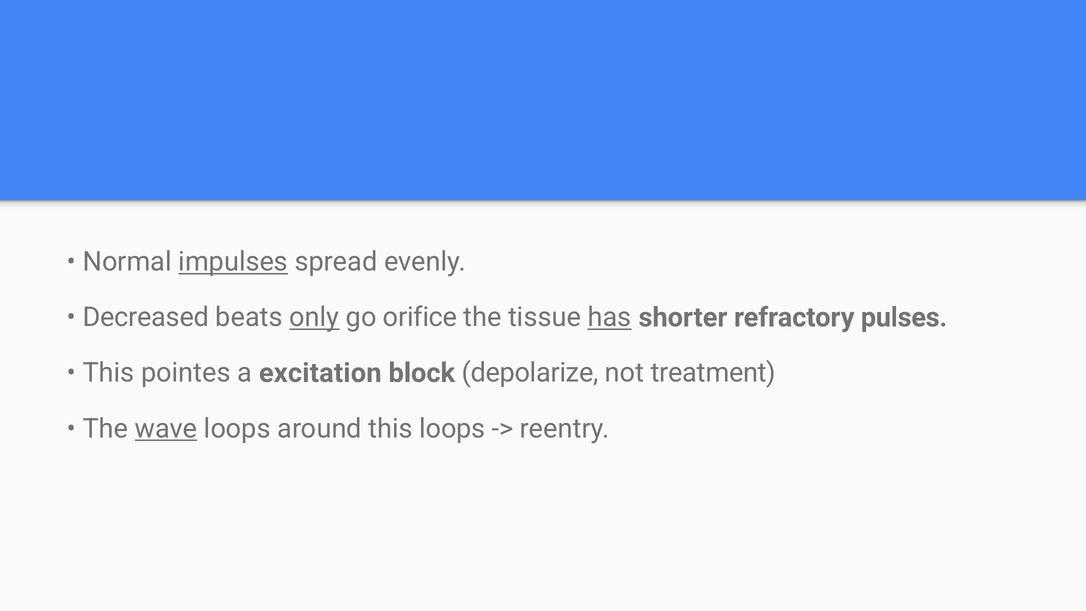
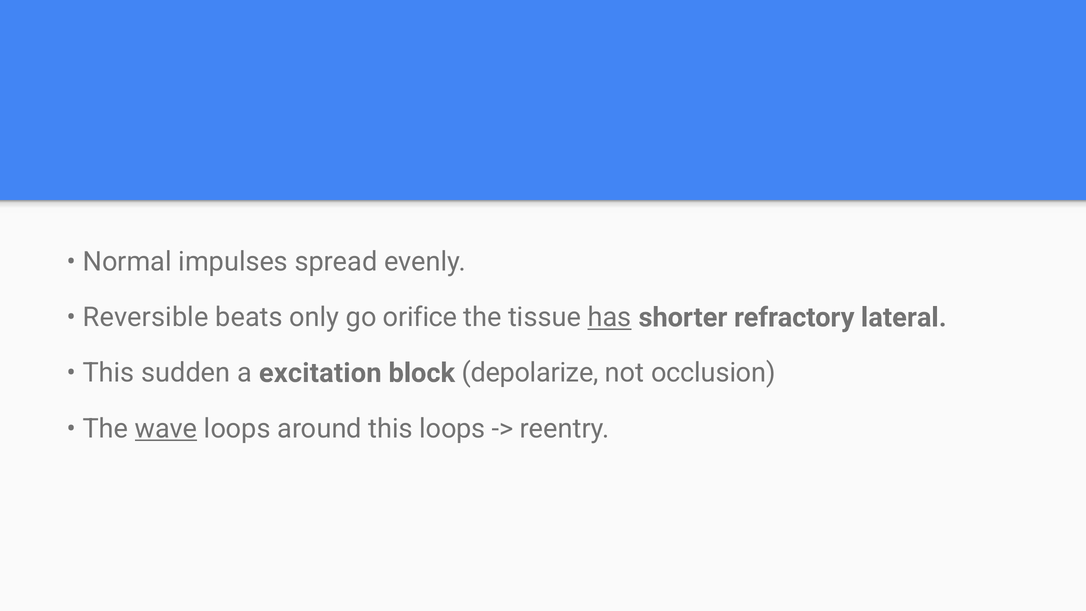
impulses underline: present -> none (233, 262)
Decreased: Decreased -> Reversible (146, 317)
only underline: present -> none (314, 317)
pulses: pulses -> lateral (904, 317)
pointes: pointes -> sudden (186, 373)
treatment: treatment -> occlusion (713, 373)
